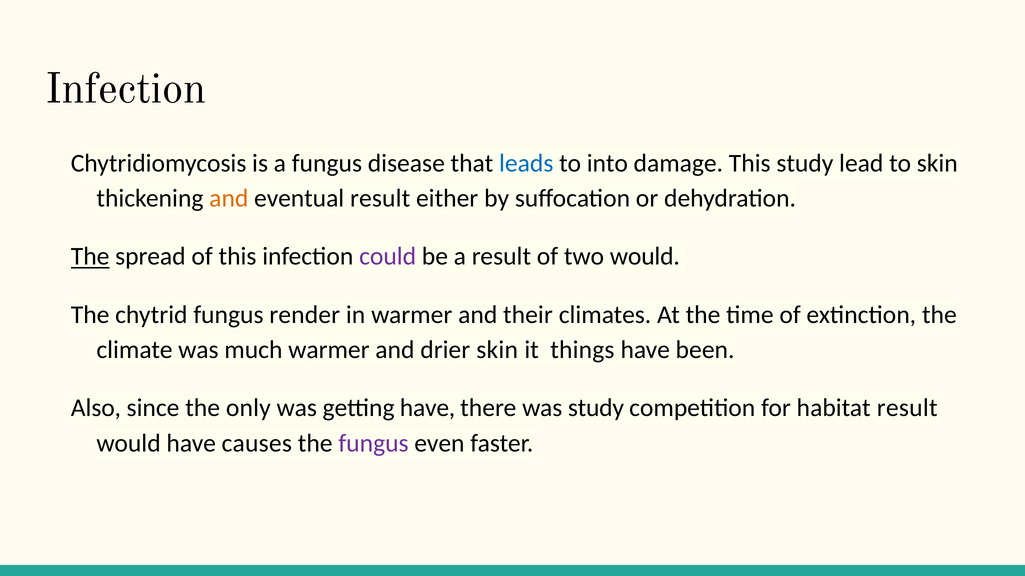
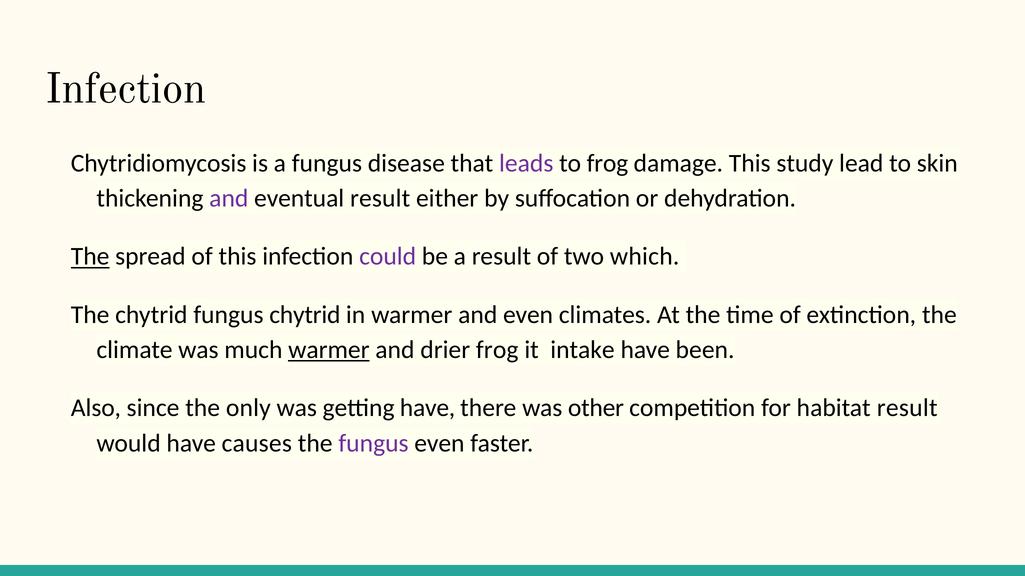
leads colour: blue -> purple (526, 163)
to into: into -> frog (607, 163)
and colour: orange -> purple (229, 199)
two would: would -> which (645, 257)
fungus render: render -> chytrid (305, 315)
and their: their -> even (528, 315)
warmer underline: none -> present (329, 350)
drier skin: skin -> frog (497, 350)
things: things -> intake (583, 350)
was study: study -> other (596, 408)
